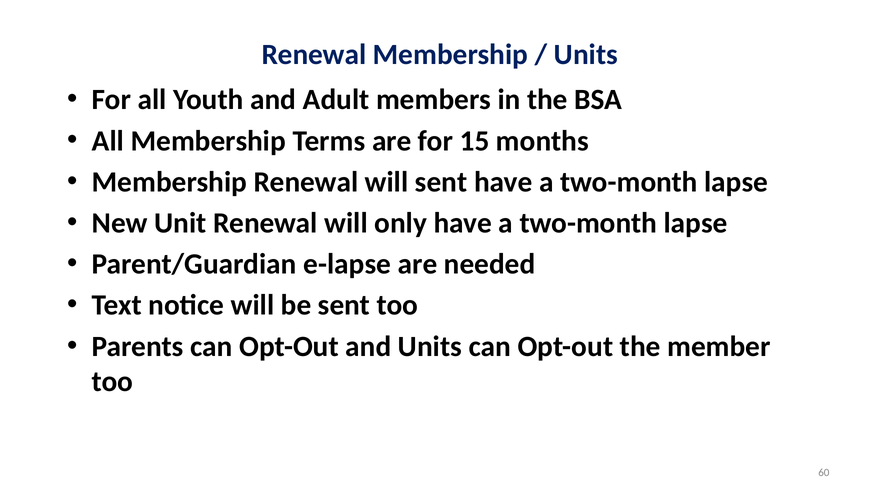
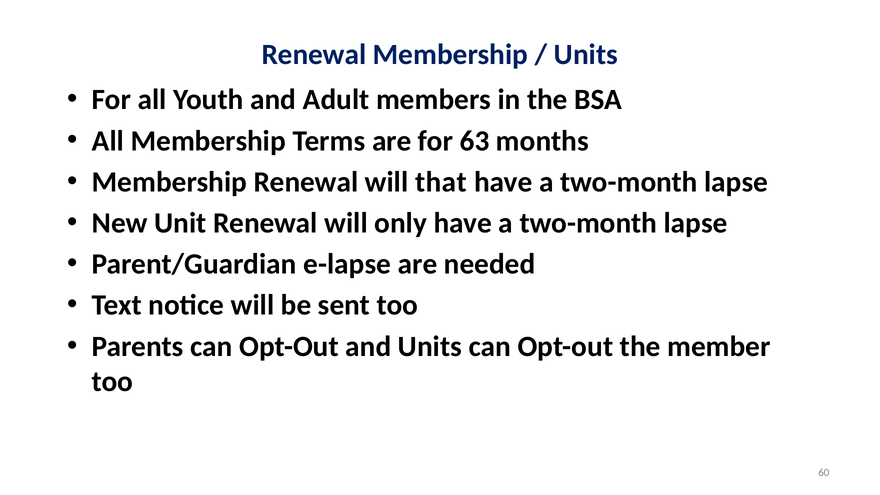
15: 15 -> 63 (474, 141)
will sent: sent -> that (441, 182)
